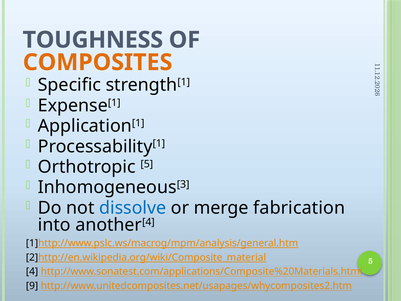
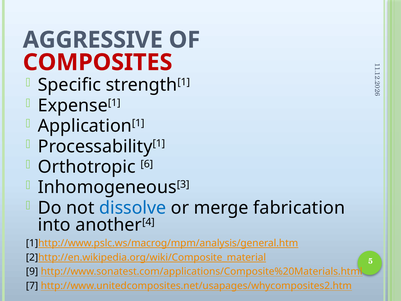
TOUGHNESS: TOUGHNESS -> AGGRESSIVE (93, 40)
COMPOSITES colour: orange -> red (98, 62)
Orthotropic 5: 5 -> 6 (147, 164)
4: 4 -> 9 (32, 271)
9: 9 -> 7 (32, 286)
